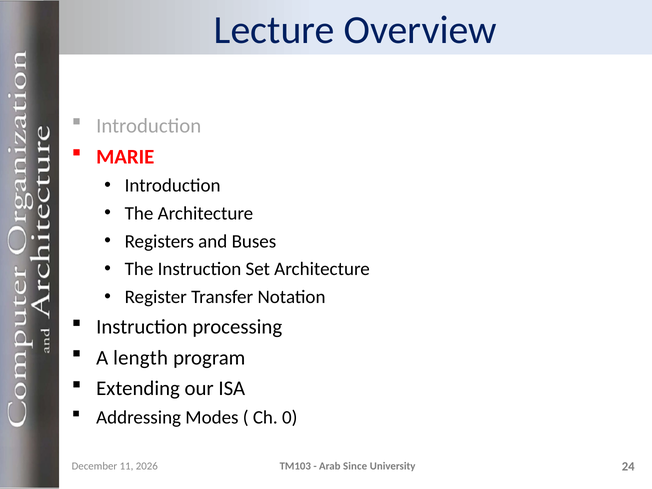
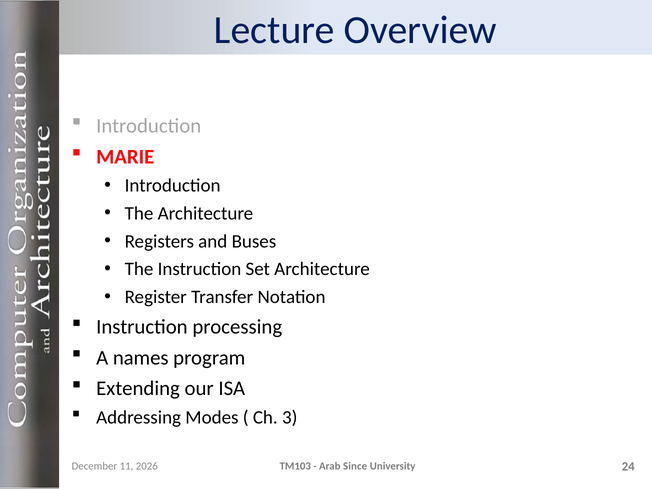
length: length -> names (141, 358)
0: 0 -> 3 (290, 418)
